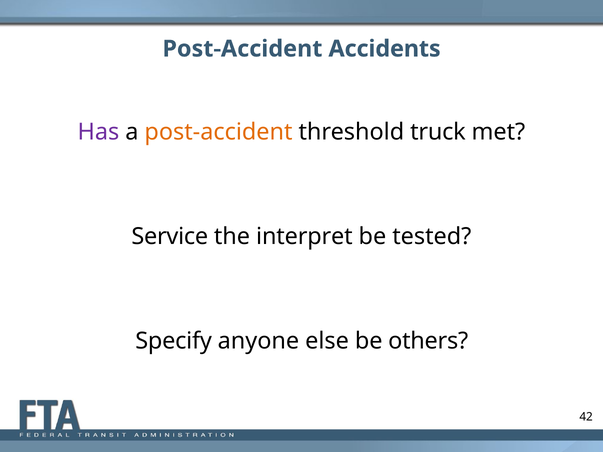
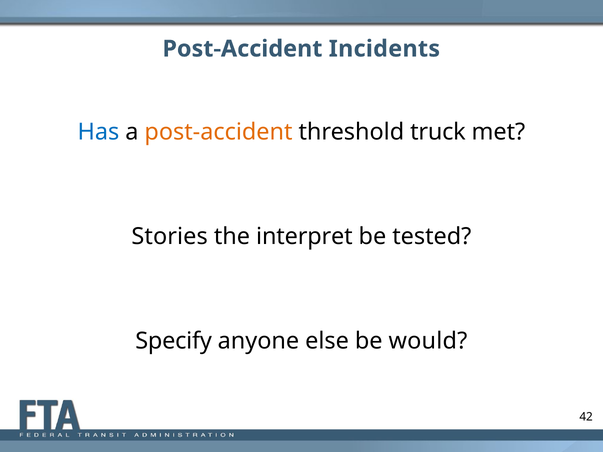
Accidents: Accidents -> Incidents (384, 49)
Has colour: purple -> blue (98, 132)
Service: Service -> Stories (170, 237)
others: others -> would (428, 341)
